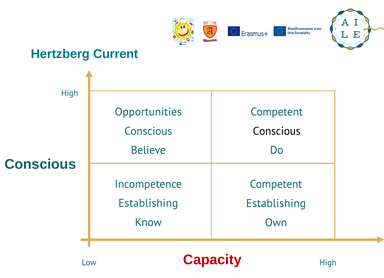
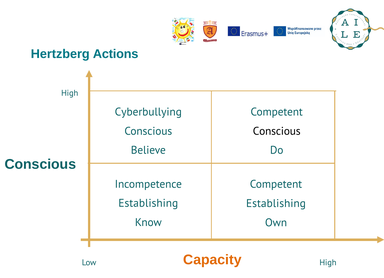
Current: Current -> Actions (116, 54)
Opportunities: Opportunities -> Cyberbullying (148, 112)
Capacity colour: red -> orange (212, 260)
